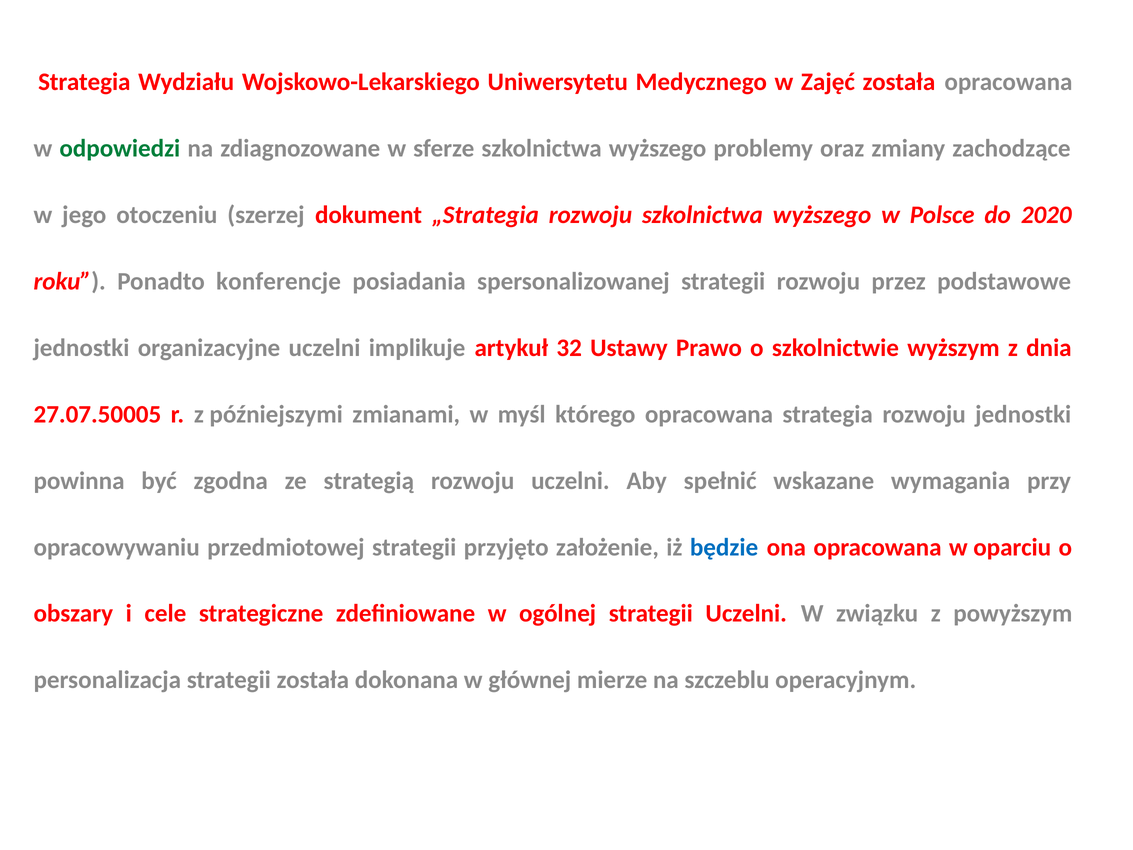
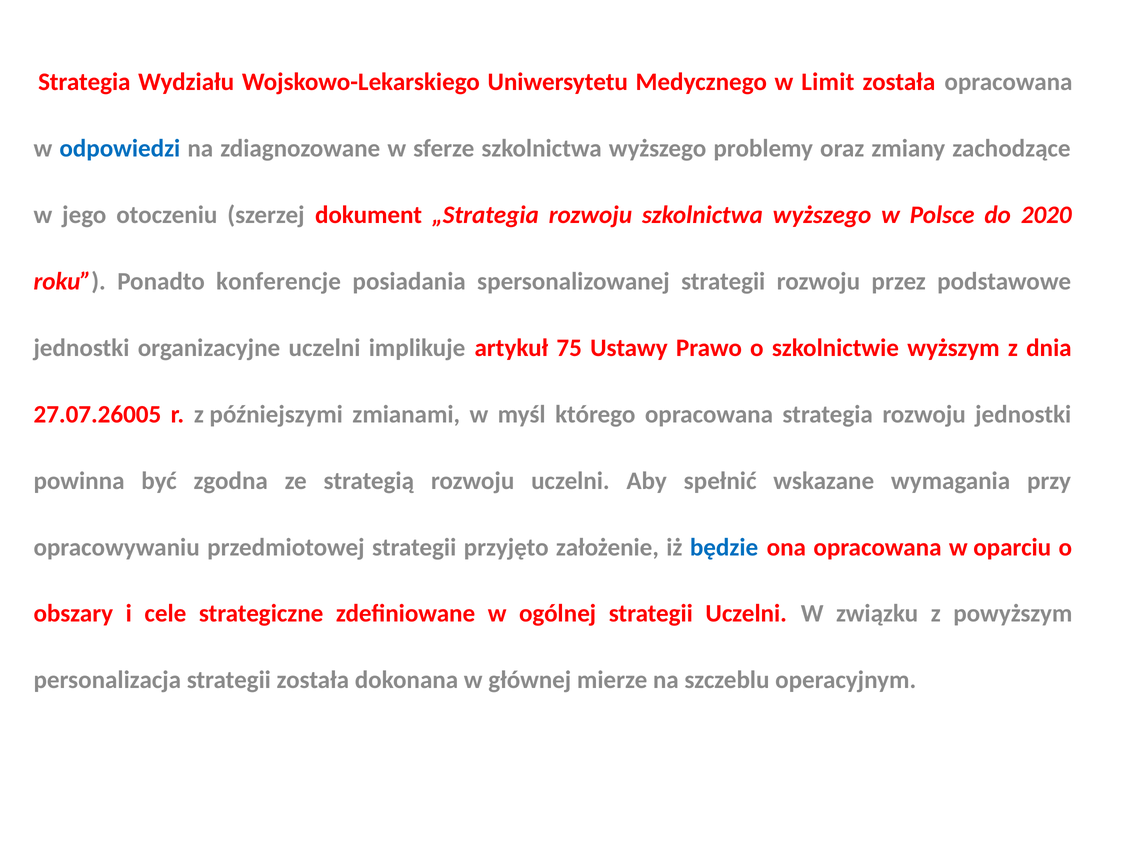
Zajęć: Zajęć -> Limit (828, 82)
odpowiedzi colour: green -> blue (120, 149)
32: 32 -> 75 (569, 348)
27.07.50005: 27.07.50005 -> 27.07.26005 (97, 414)
